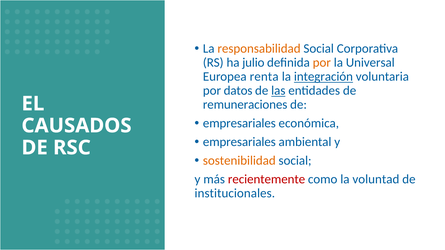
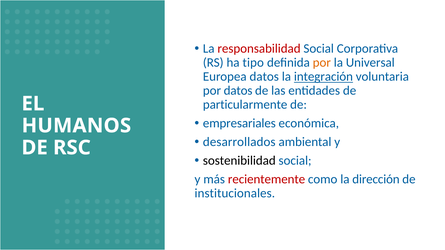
responsabilidad colour: orange -> red (259, 49)
julio: julio -> tipo (253, 63)
Europea renta: renta -> datos (264, 77)
las underline: present -> none (278, 91)
remuneraciones: remuneraciones -> particularmente (245, 105)
CAUSADOS: CAUSADOS -> HUMANOS (76, 126)
empresariales: empresariales -> desarrollados (239, 142)
sostenibilidad colour: orange -> black (239, 161)
voluntad: voluntad -> dirección (376, 179)
